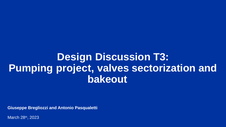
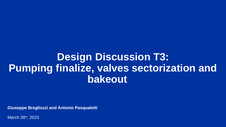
project: project -> finalize (75, 68)
